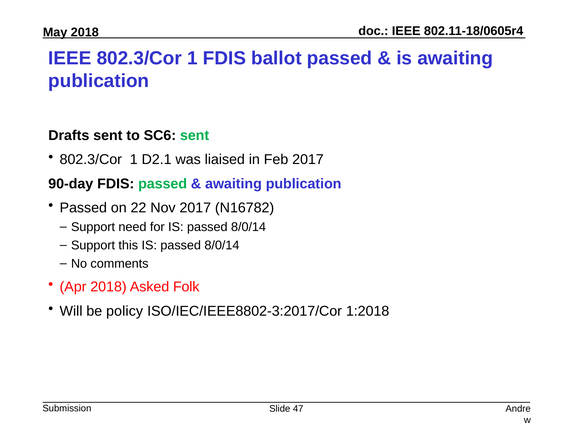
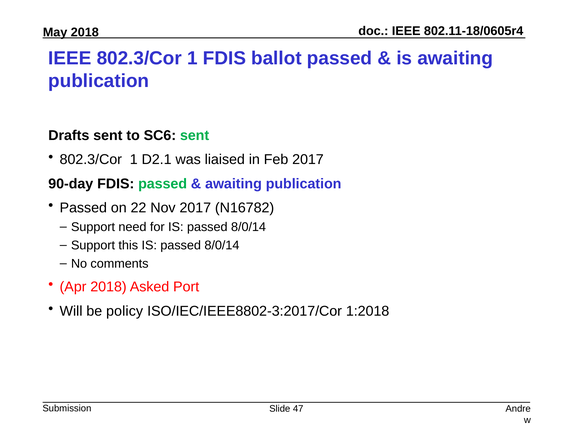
Folk: Folk -> Port (186, 287)
